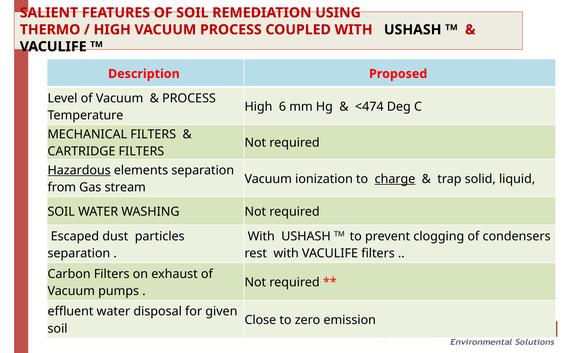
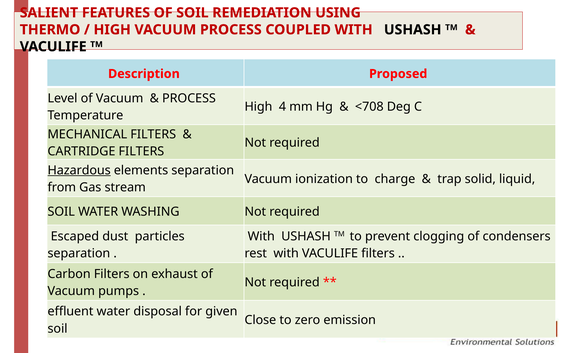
6: 6 -> 4 (282, 107)
<474: <474 -> <708 (369, 107)
charge underline: present -> none (395, 179)
